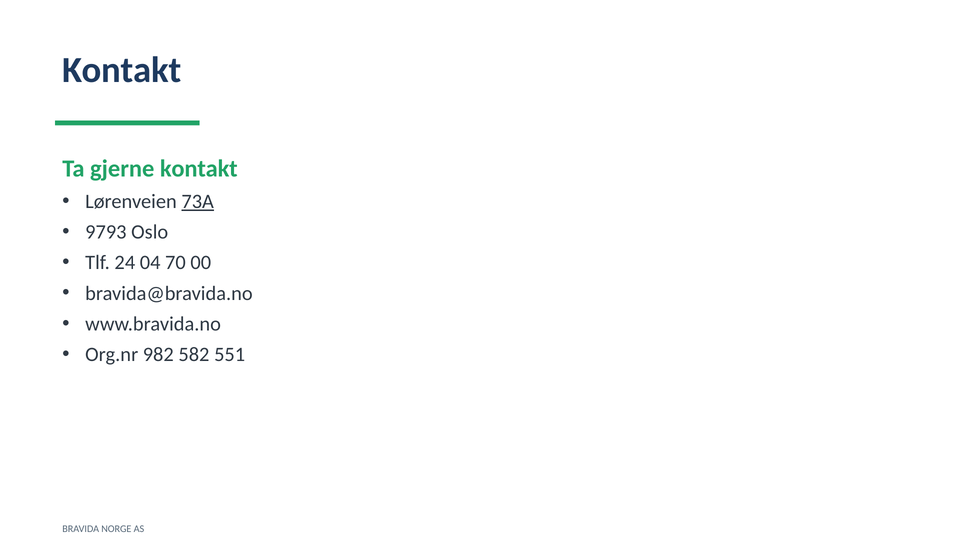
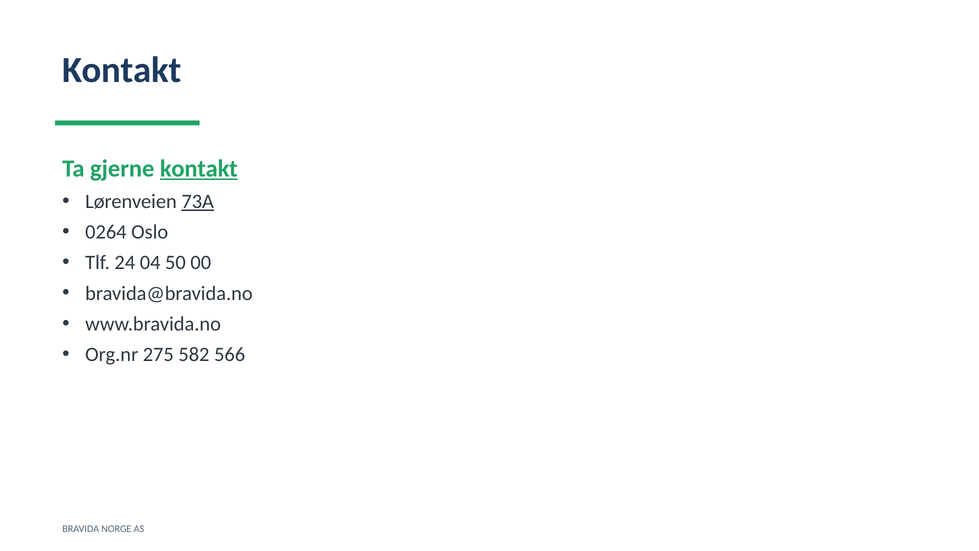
kontakt underline: none -> present (199, 169)
9793: 9793 -> 0264 (106, 232)
70: 70 -> 50 (175, 263)
982: 982 -> 275 (158, 354)
551: 551 -> 566 (230, 354)
